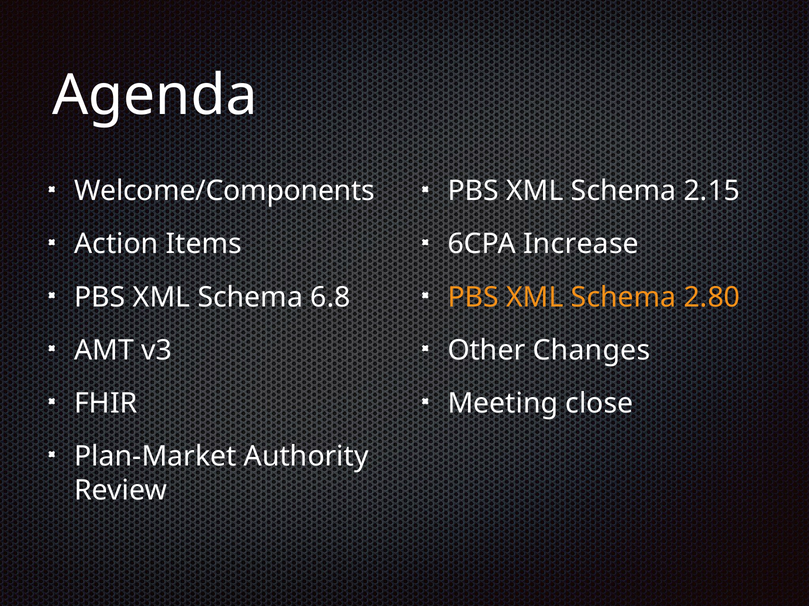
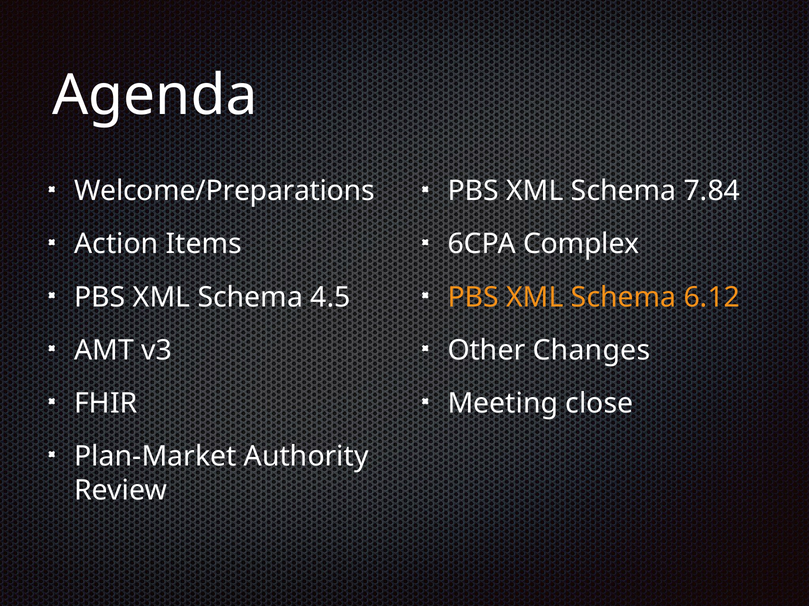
Welcome/Components: Welcome/Components -> Welcome/Preparations (224, 191)
2.15: 2.15 -> 7.84 (712, 191)
Increase: Increase -> Complex (581, 244)
6.8: 6.8 -> 4.5 (330, 297)
2.80: 2.80 -> 6.12 (712, 297)
